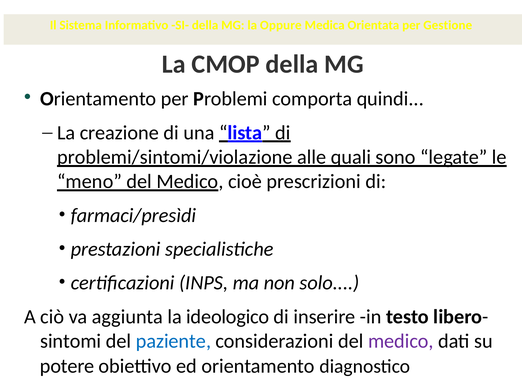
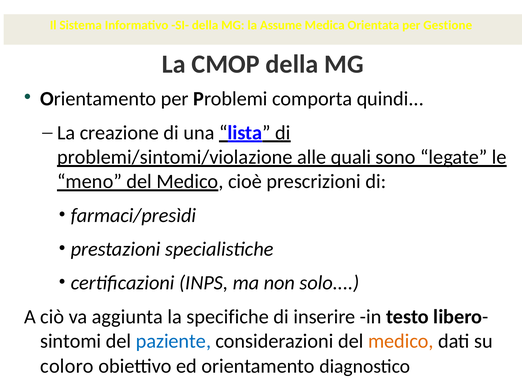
Oppure: Oppure -> Assume (281, 25)
ideologico: ideologico -> specifiche (228, 316)
medico colour: purple -> orange (401, 341)
potere: potere -> coloro (67, 366)
